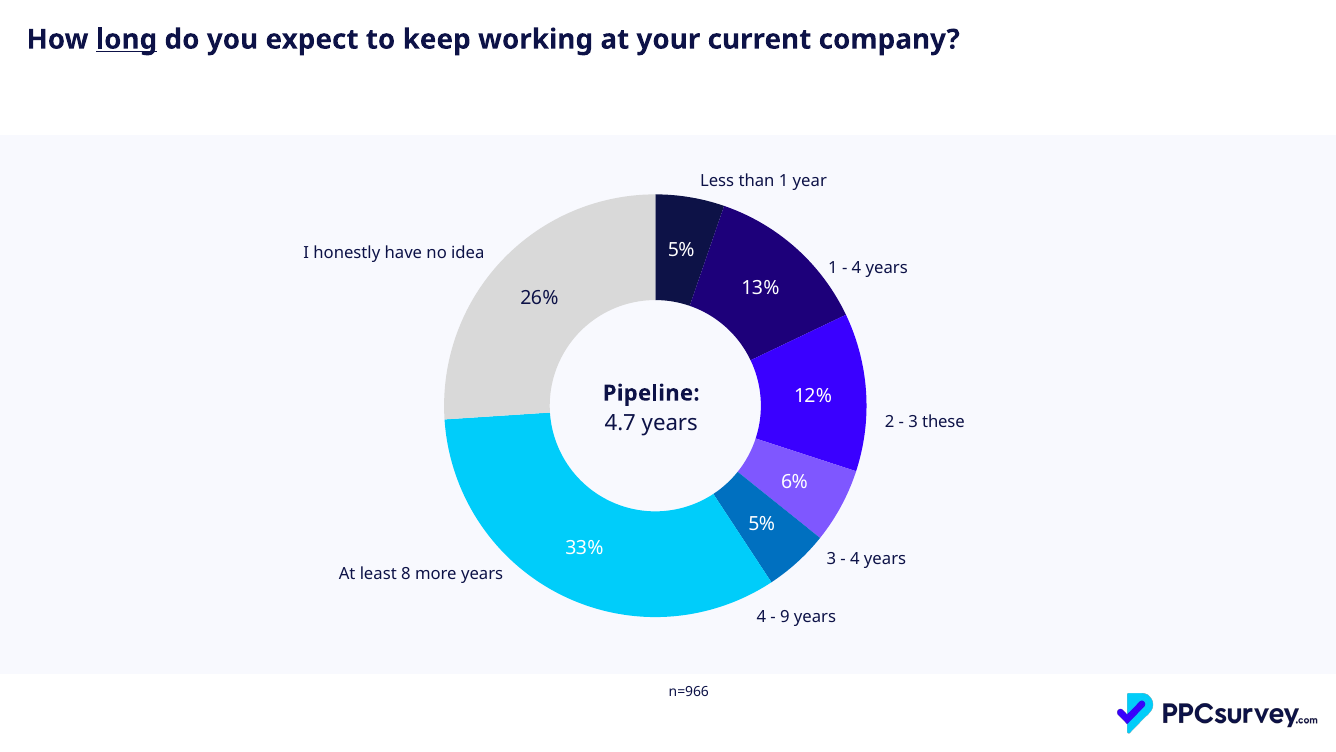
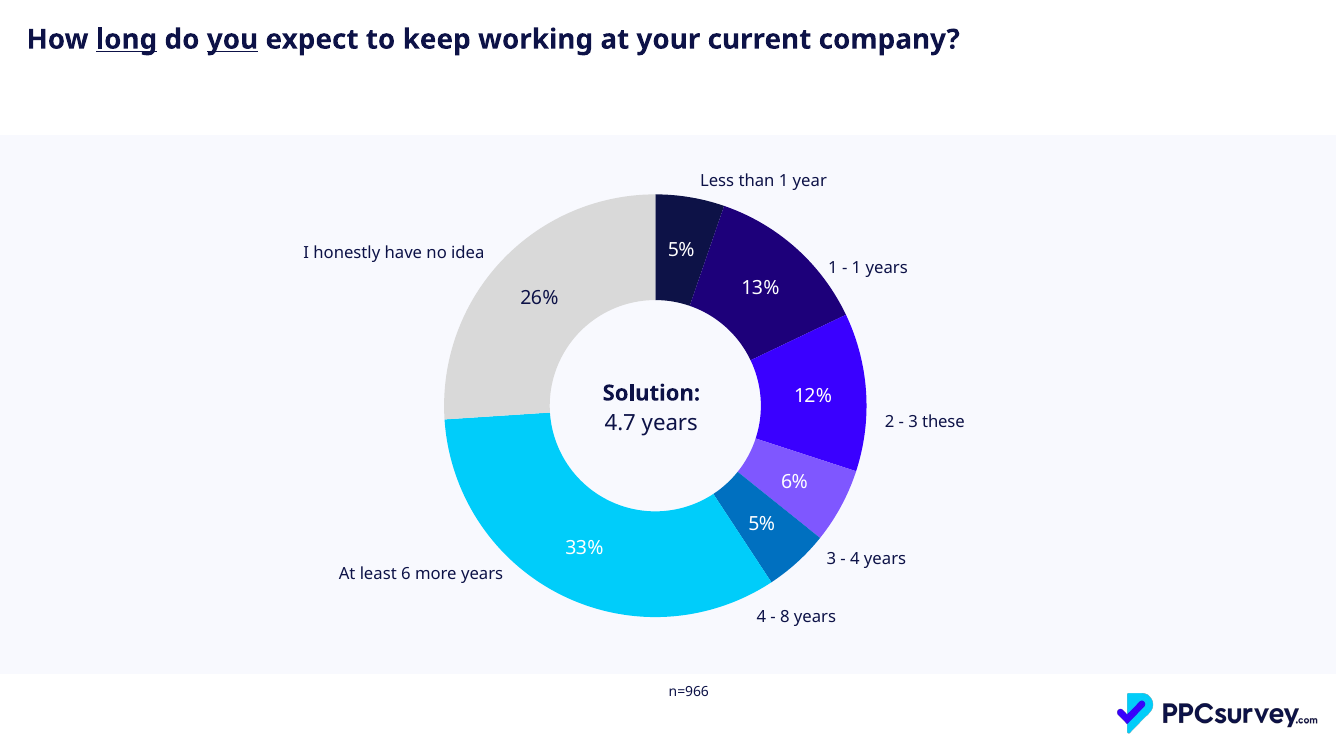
you underline: none -> present (233, 39)
4: 4 -> 1 (857, 268)
Pipeline: Pipeline -> Solution (651, 393)
8: 8 -> 6 (406, 574)
9: 9 -> 8 (785, 617)
